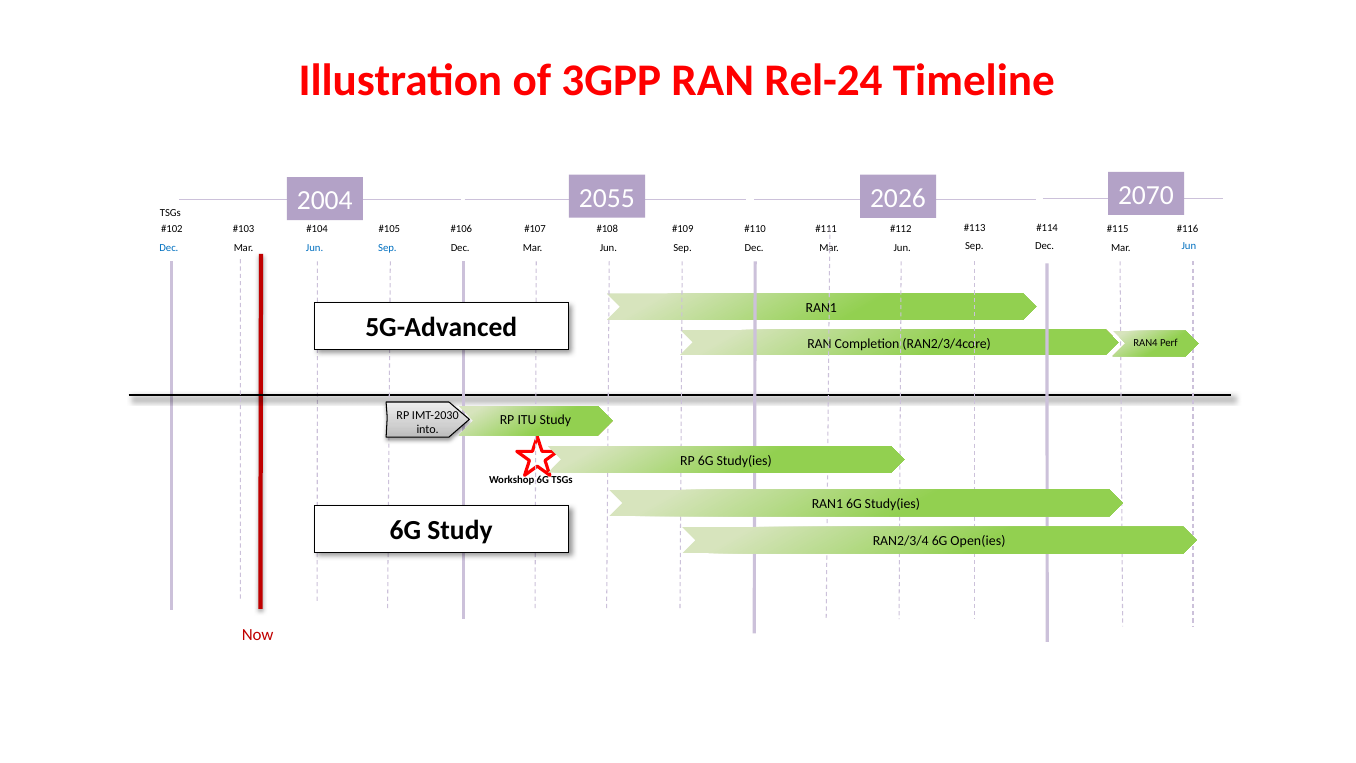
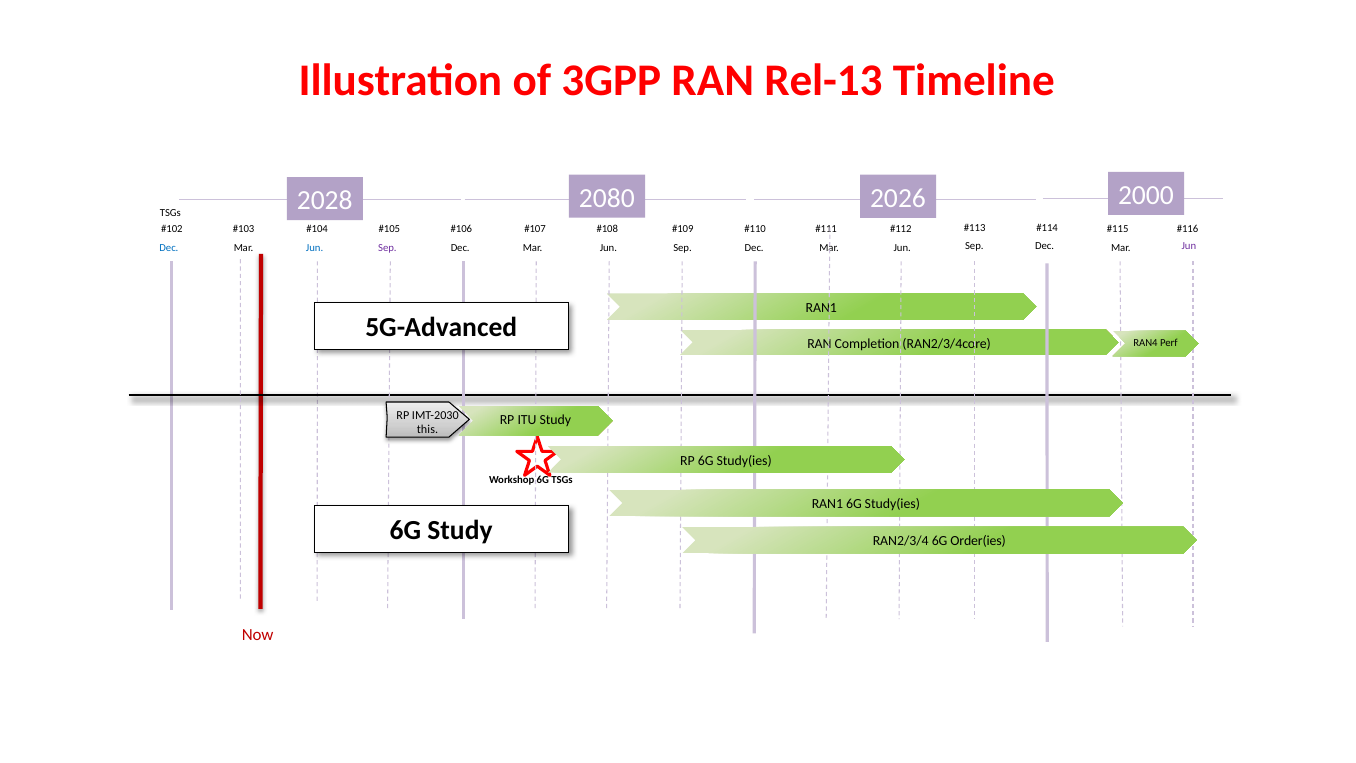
Rel-24: Rel-24 -> Rel-13 (823, 81)
2055: 2055 -> 2080 (607, 198)
2070: 2070 -> 2000 (1146, 195)
2004: 2004 -> 2028 (325, 200)
Sep colour: blue -> purple (387, 247)
Jun colour: blue -> purple (1189, 246)
into: into -> this (428, 430)
Open(ies: Open(ies -> Order(ies (978, 541)
